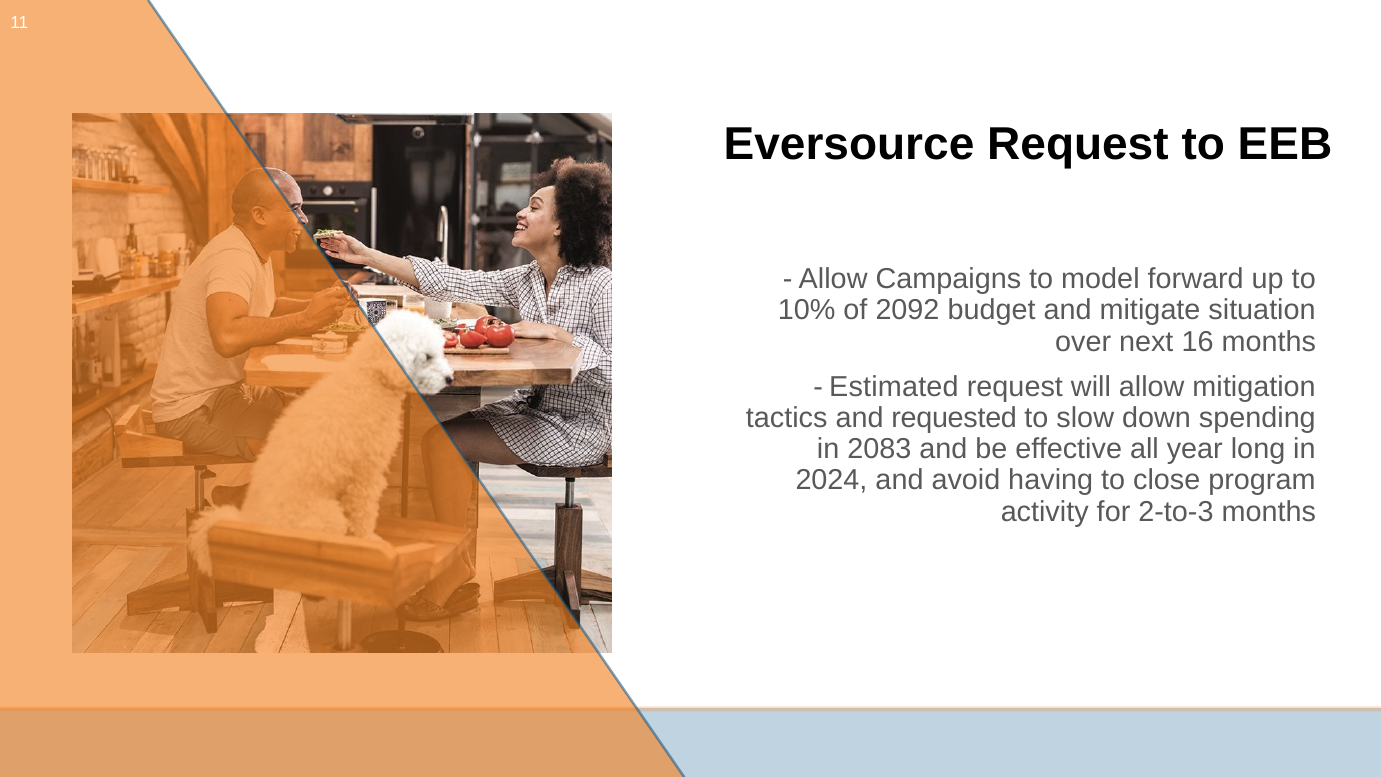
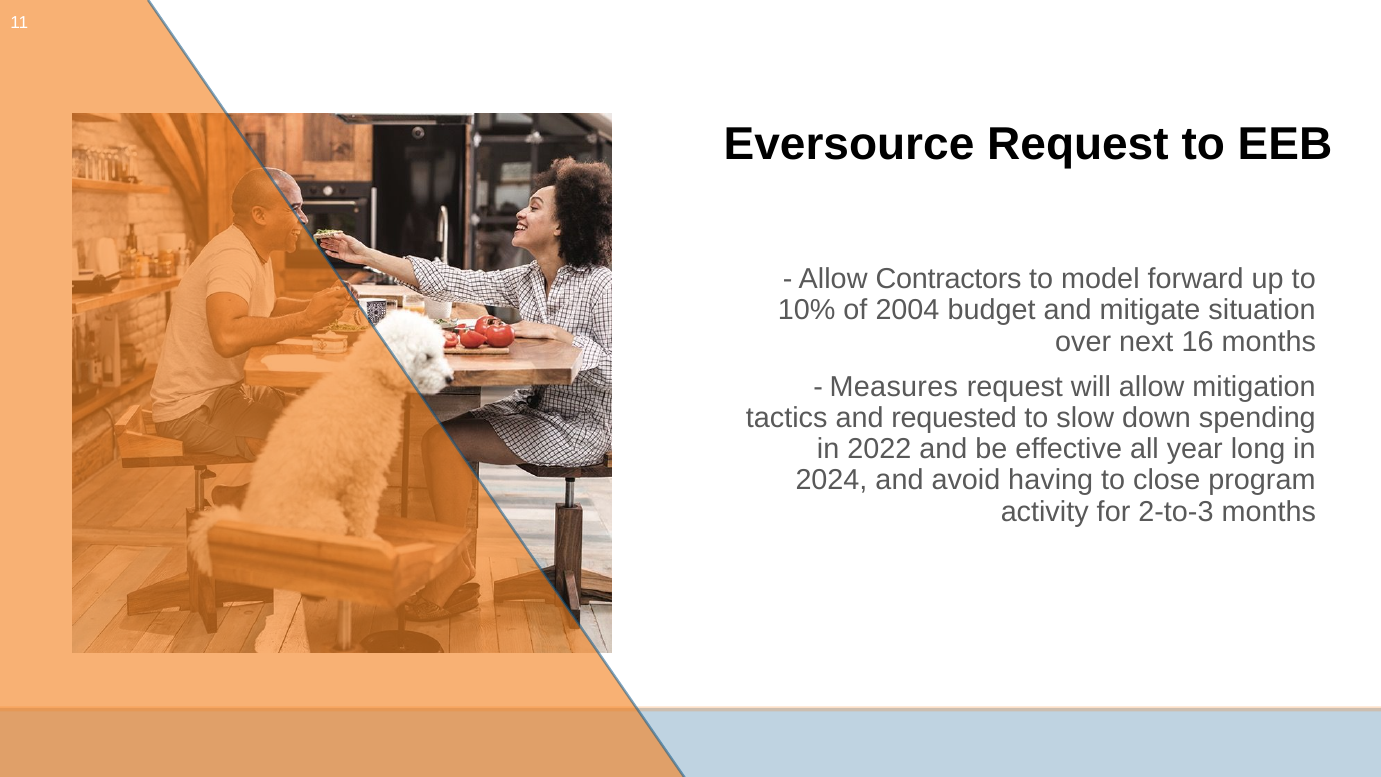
Campaigns: Campaigns -> Contractors (949, 279)
2092: 2092 -> 2004 (907, 310)
Estimated: Estimated -> Measures (894, 387)
2083: 2083 -> 2022 (879, 449)
